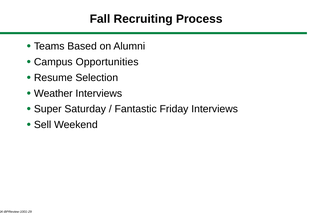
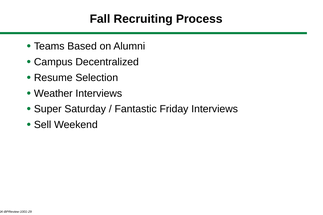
Opportunities: Opportunities -> Decentralized (107, 62)
